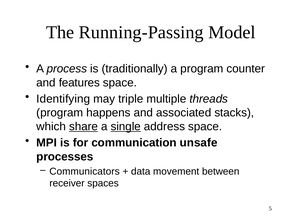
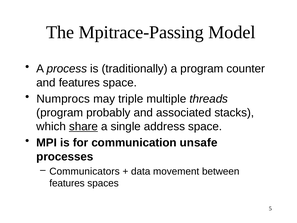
Running-Passing: Running-Passing -> Mpitrace-Passing (141, 32)
Identifying: Identifying -> Numprocs (63, 99)
happens: happens -> probably (108, 113)
single underline: present -> none (126, 126)
receiver: receiver -> features (67, 183)
